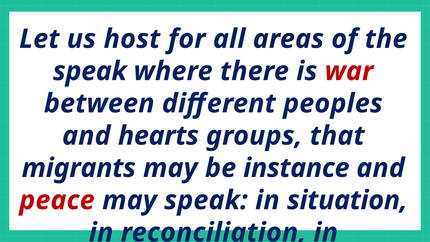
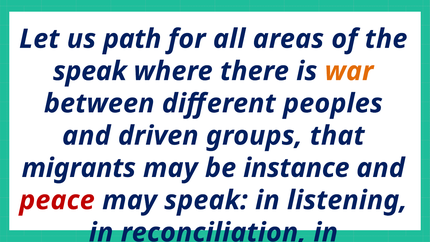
host: host -> path (132, 39)
war colour: red -> orange (349, 71)
hearts: hearts -> driven (158, 136)
situation: situation -> listening (347, 200)
